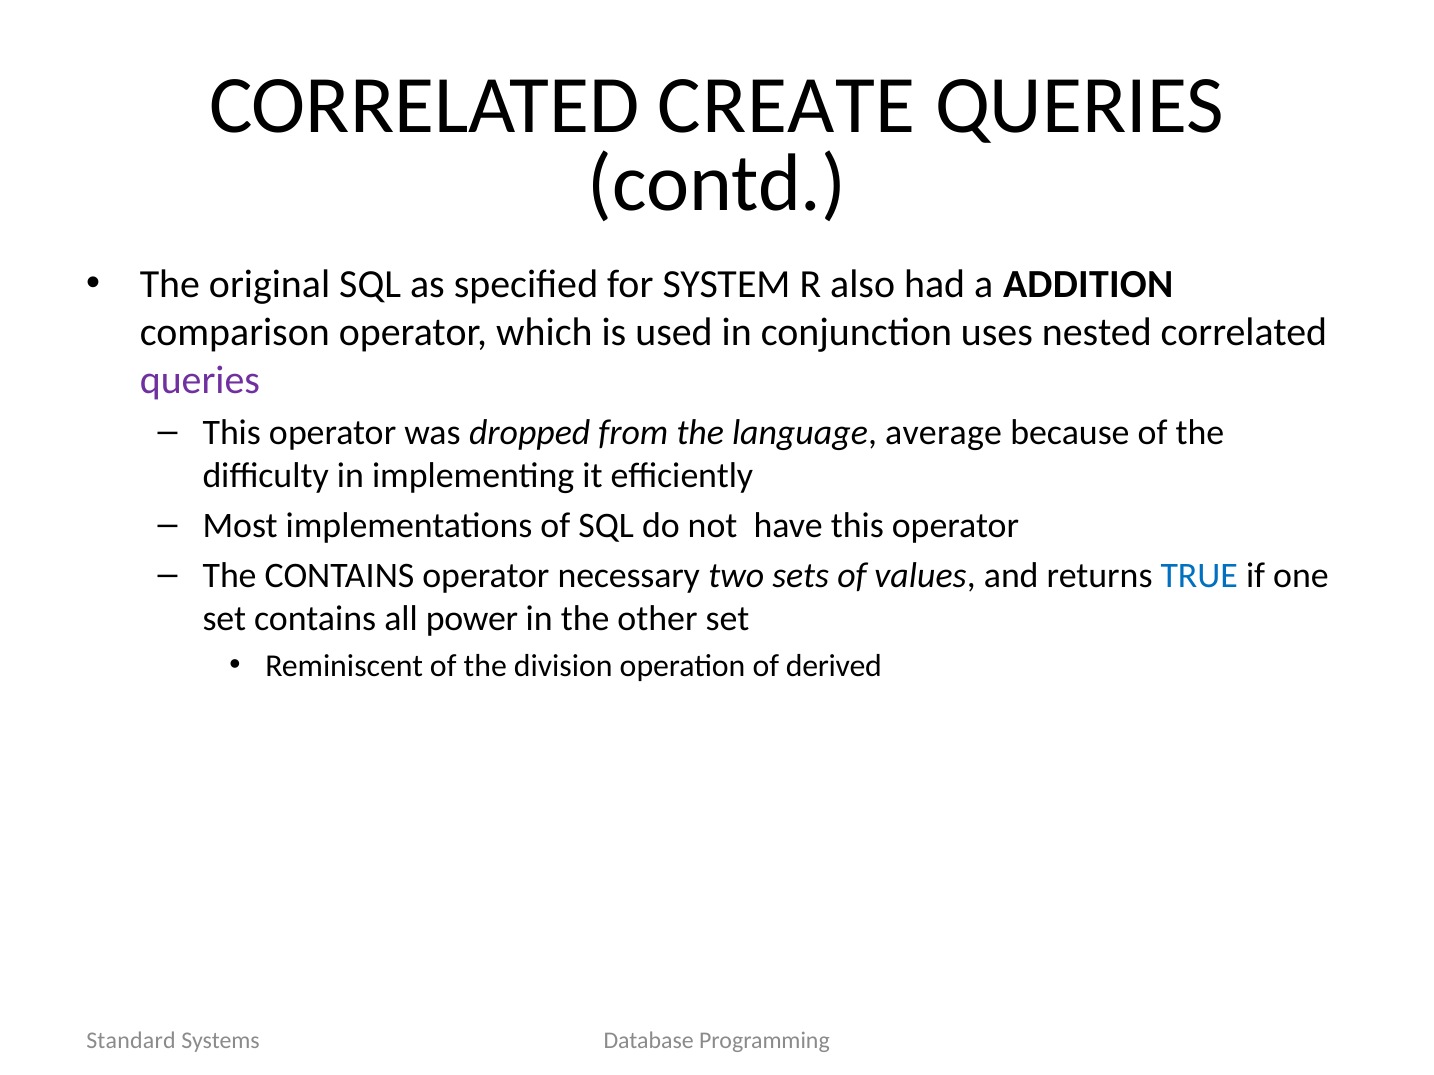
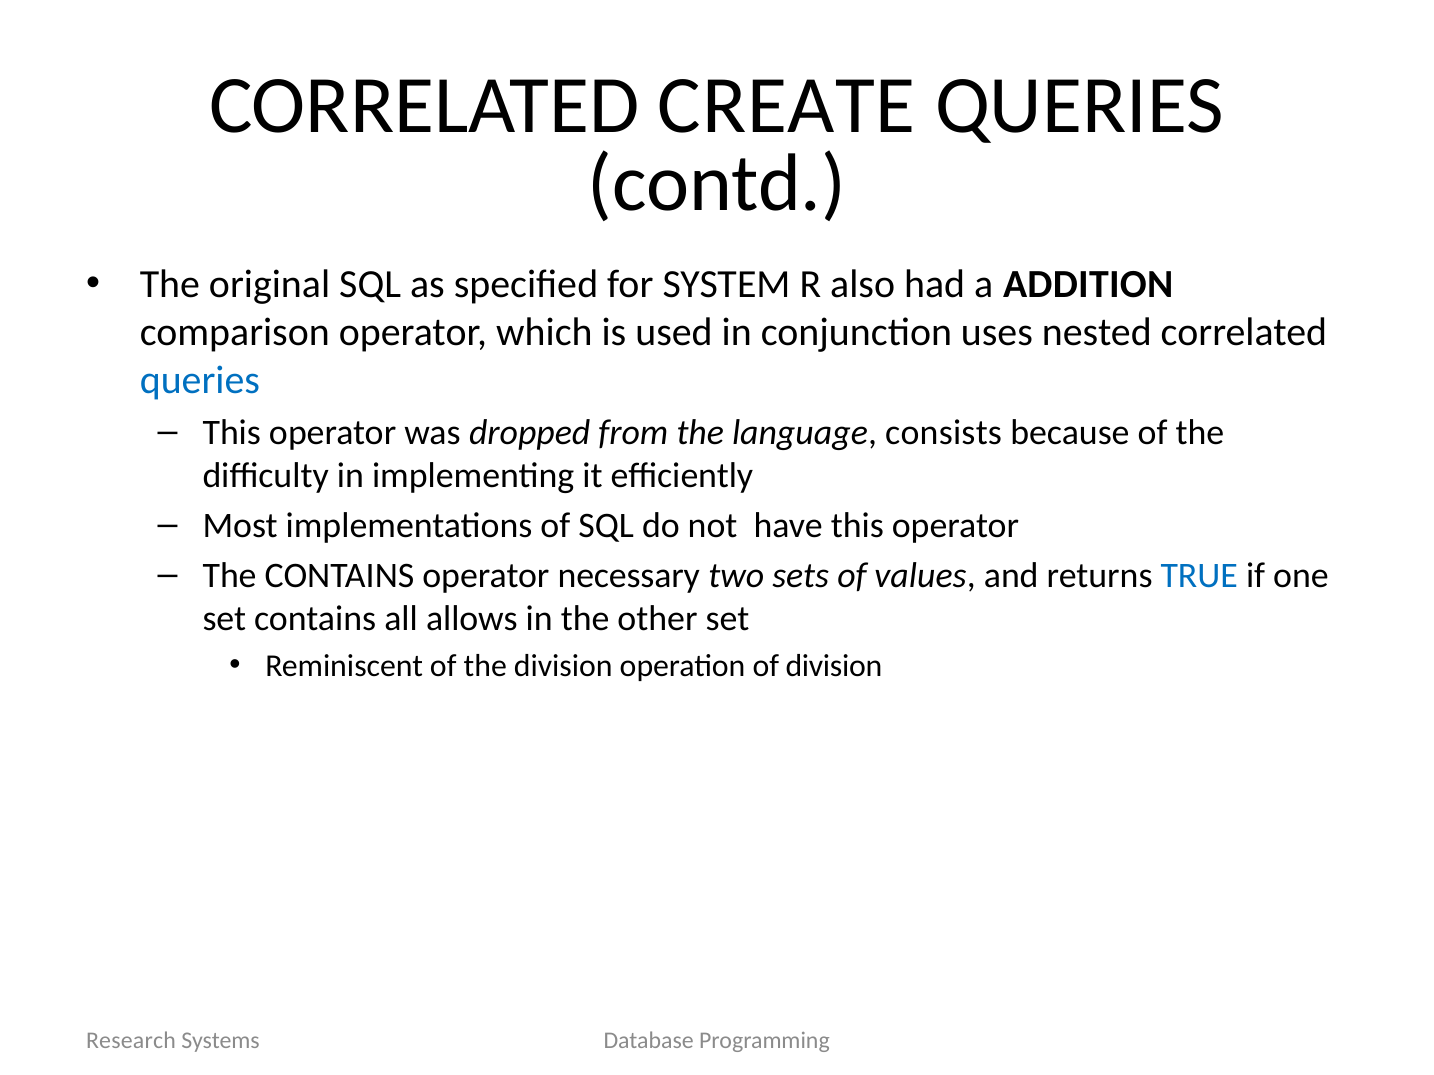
queries colour: purple -> blue (200, 380)
average: average -> consists (944, 433)
power: power -> allows (472, 619)
of derived: derived -> division (834, 666)
Standard: Standard -> Research (131, 1041)
